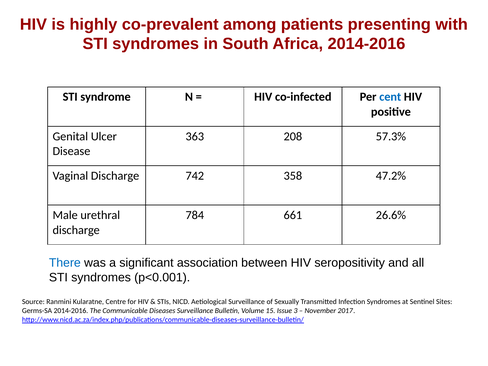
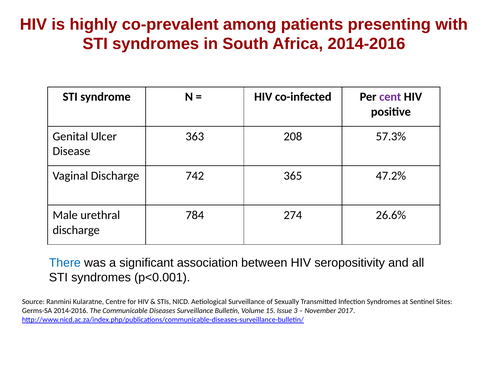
cent colour: blue -> purple (390, 97)
358: 358 -> 365 (293, 176)
661: 661 -> 274 (293, 215)
